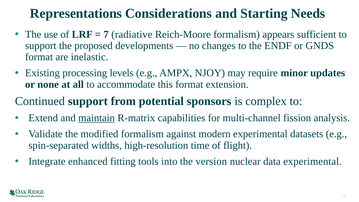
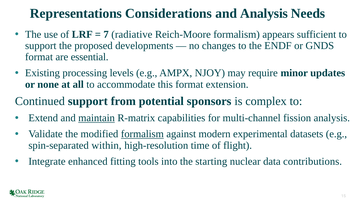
and Starting: Starting -> Analysis (264, 13)
inelastic: inelastic -> essential (90, 57)
formalism underline: none -> present (142, 134)
widths: widths -> within (107, 145)
version: version -> starting (211, 161)
data experimental: experimental -> contributions (313, 161)
